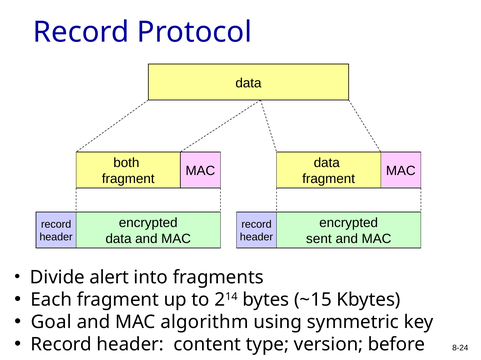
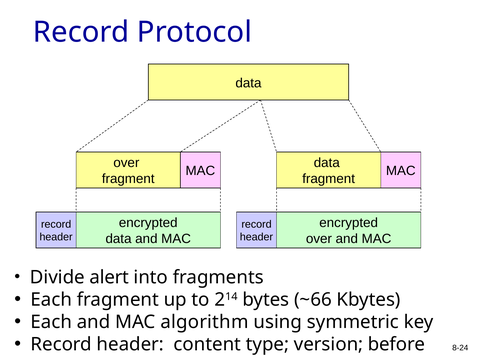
both: both -> over (126, 163)
sent: sent -> over (319, 239)
~15: ~15 -> ~66 (313, 300)
Goal: Goal -> Each (51, 323)
